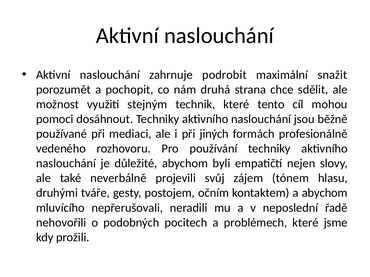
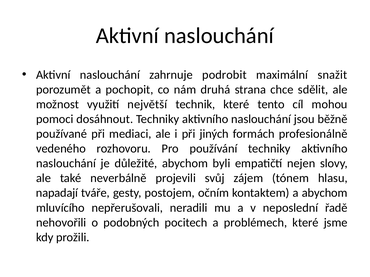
stejným: stejným -> největší (147, 104)
druhými: druhými -> napadají (57, 193)
